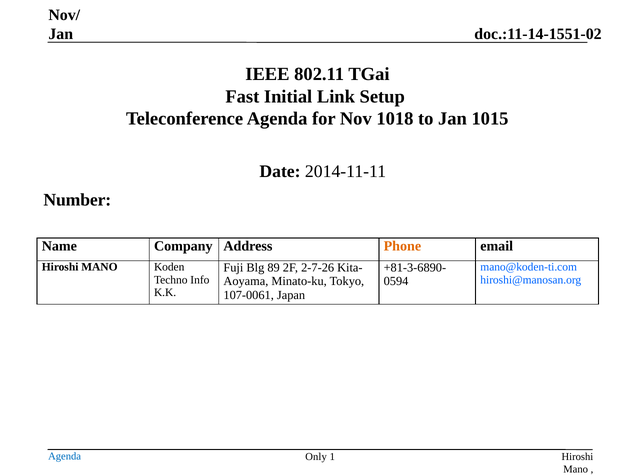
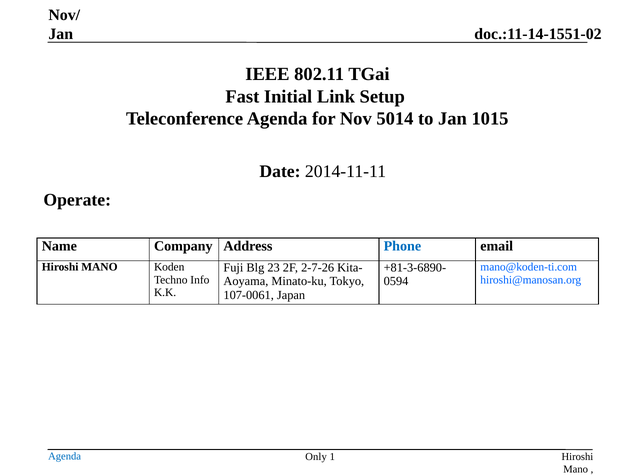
1018: 1018 -> 5014 (395, 119)
Number: Number -> Operate (77, 200)
Phone colour: orange -> blue (402, 246)
89: 89 -> 23 (274, 268)
